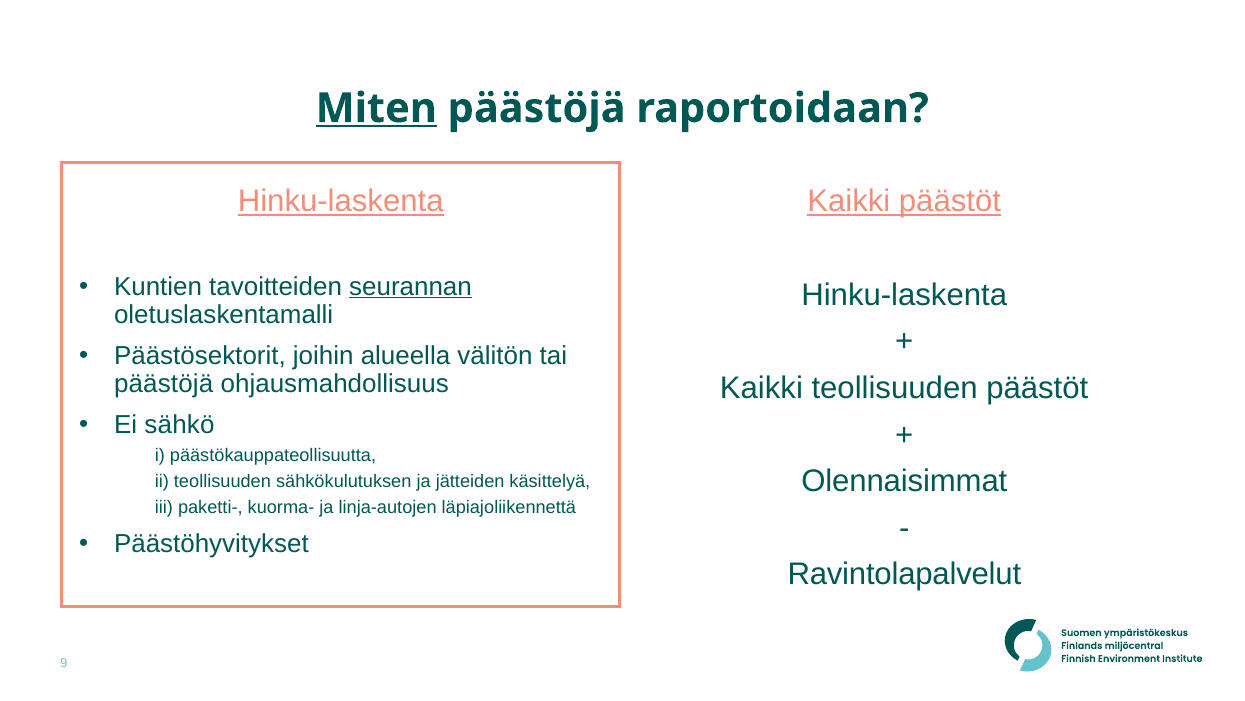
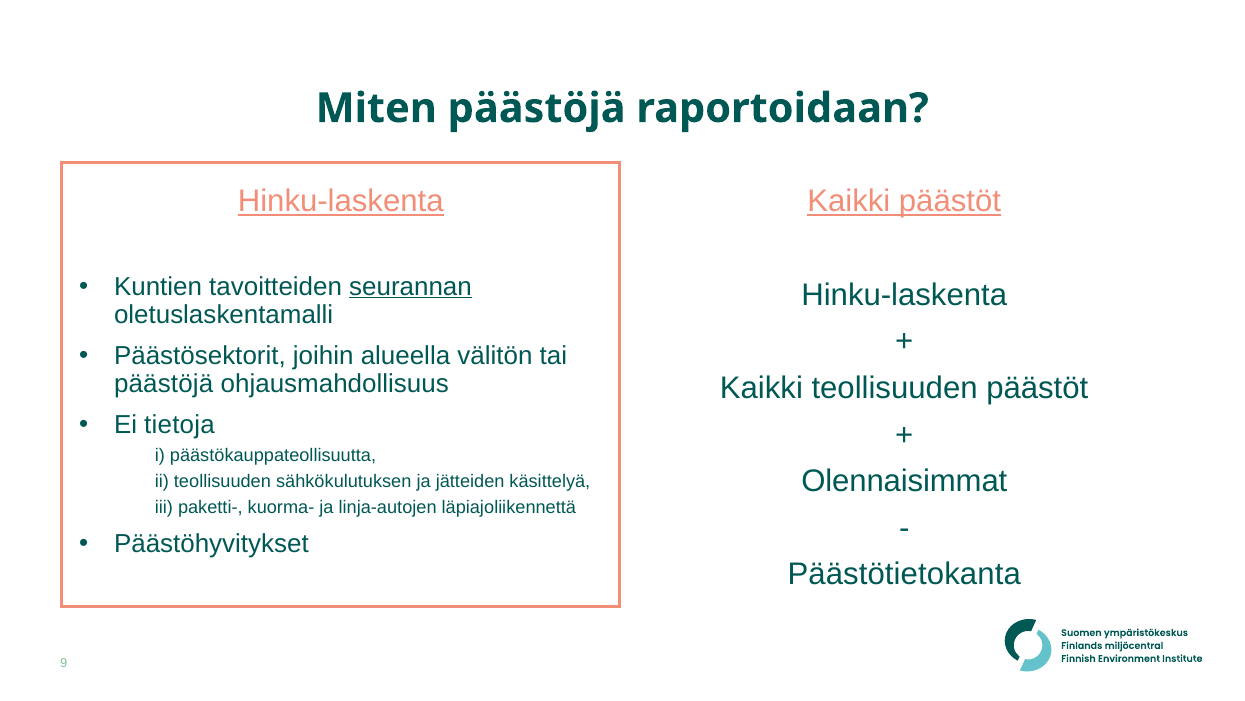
Miten underline: present -> none (376, 108)
sähkö: sähkö -> tietoja (180, 424)
Ravintolapalvelut: Ravintolapalvelut -> Päästötietokanta (904, 574)
